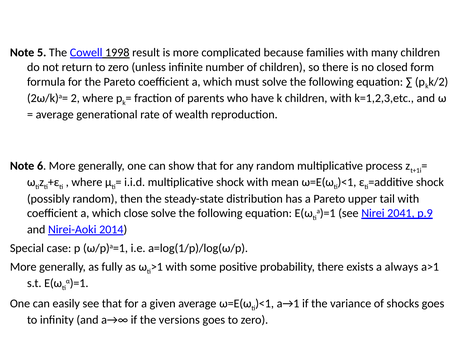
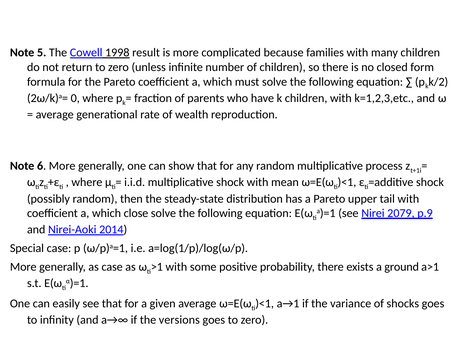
2: 2 -> 0 (75, 98)
2041: 2041 -> 2079 (401, 213)
as fully: fully -> case (112, 267)
always: always -> ground (402, 267)
